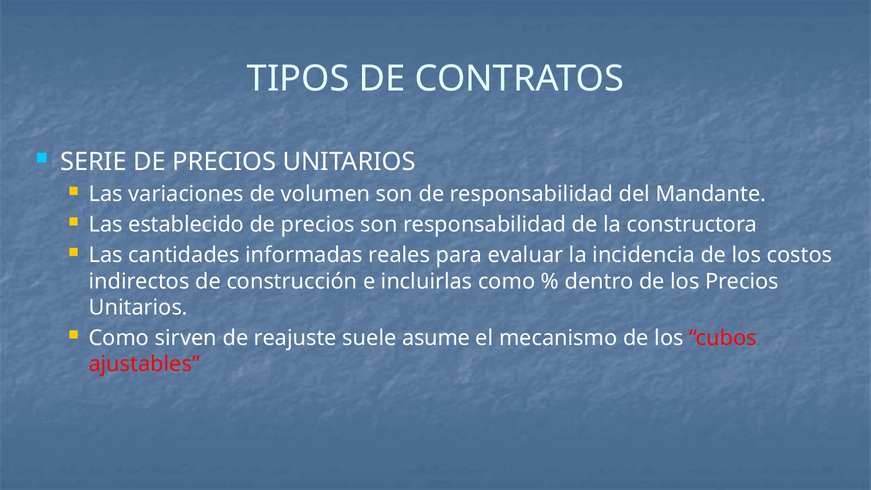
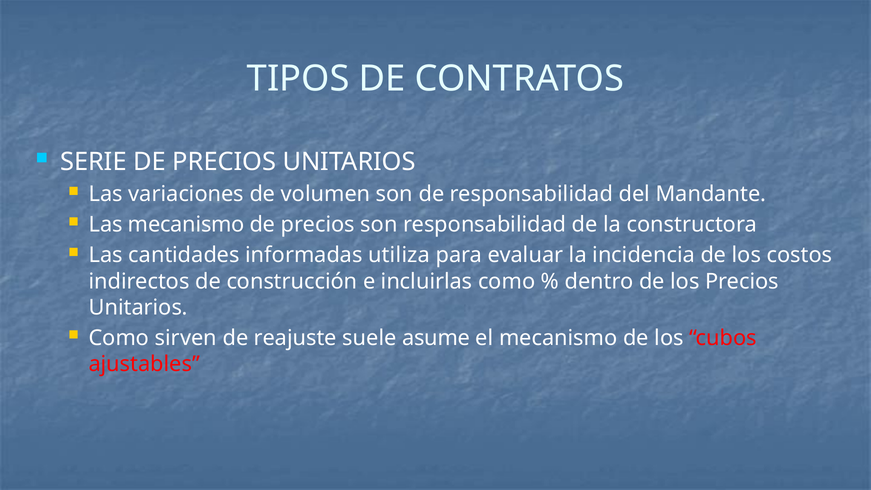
Las establecido: establecido -> mecanismo (186, 225)
reales: reales -> utiliza (399, 255)
